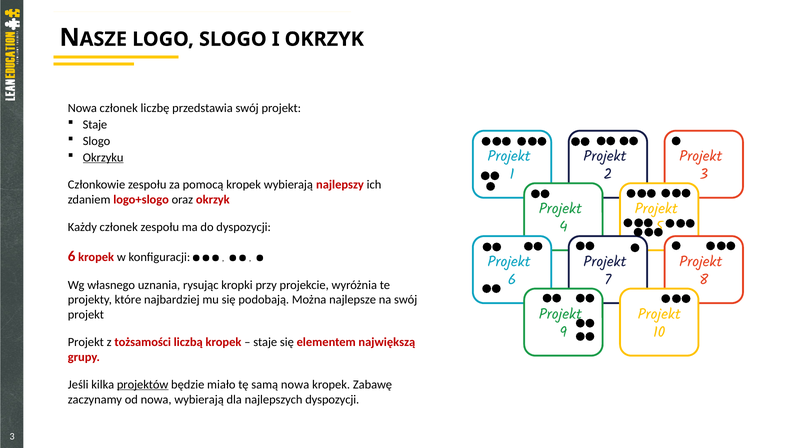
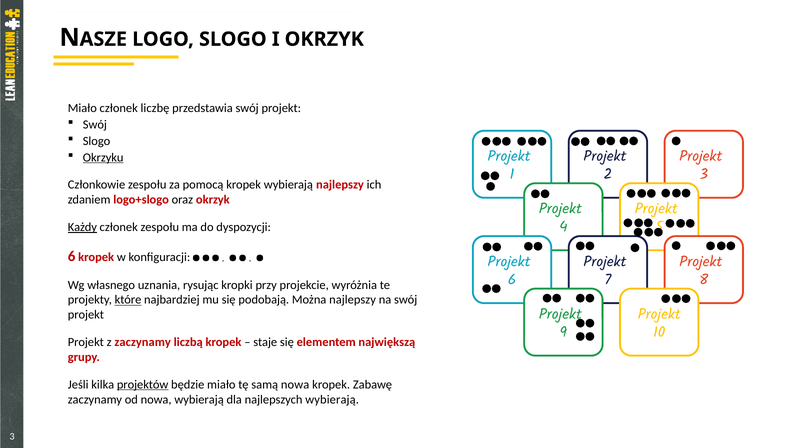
Nowa: Nowa -> Miało (82, 108)
Staje: Staje -> Swój (95, 125)
Każdy underline: none -> present (82, 227)
które underline: none -> present (128, 300)
Można najlepsze: najlepsze -> najlepszy (353, 300)
z tożsamości: tożsamości -> zaczynamy (143, 342)
najlepszych dyspozycji: dyspozycji -> wybierają (332, 400)
